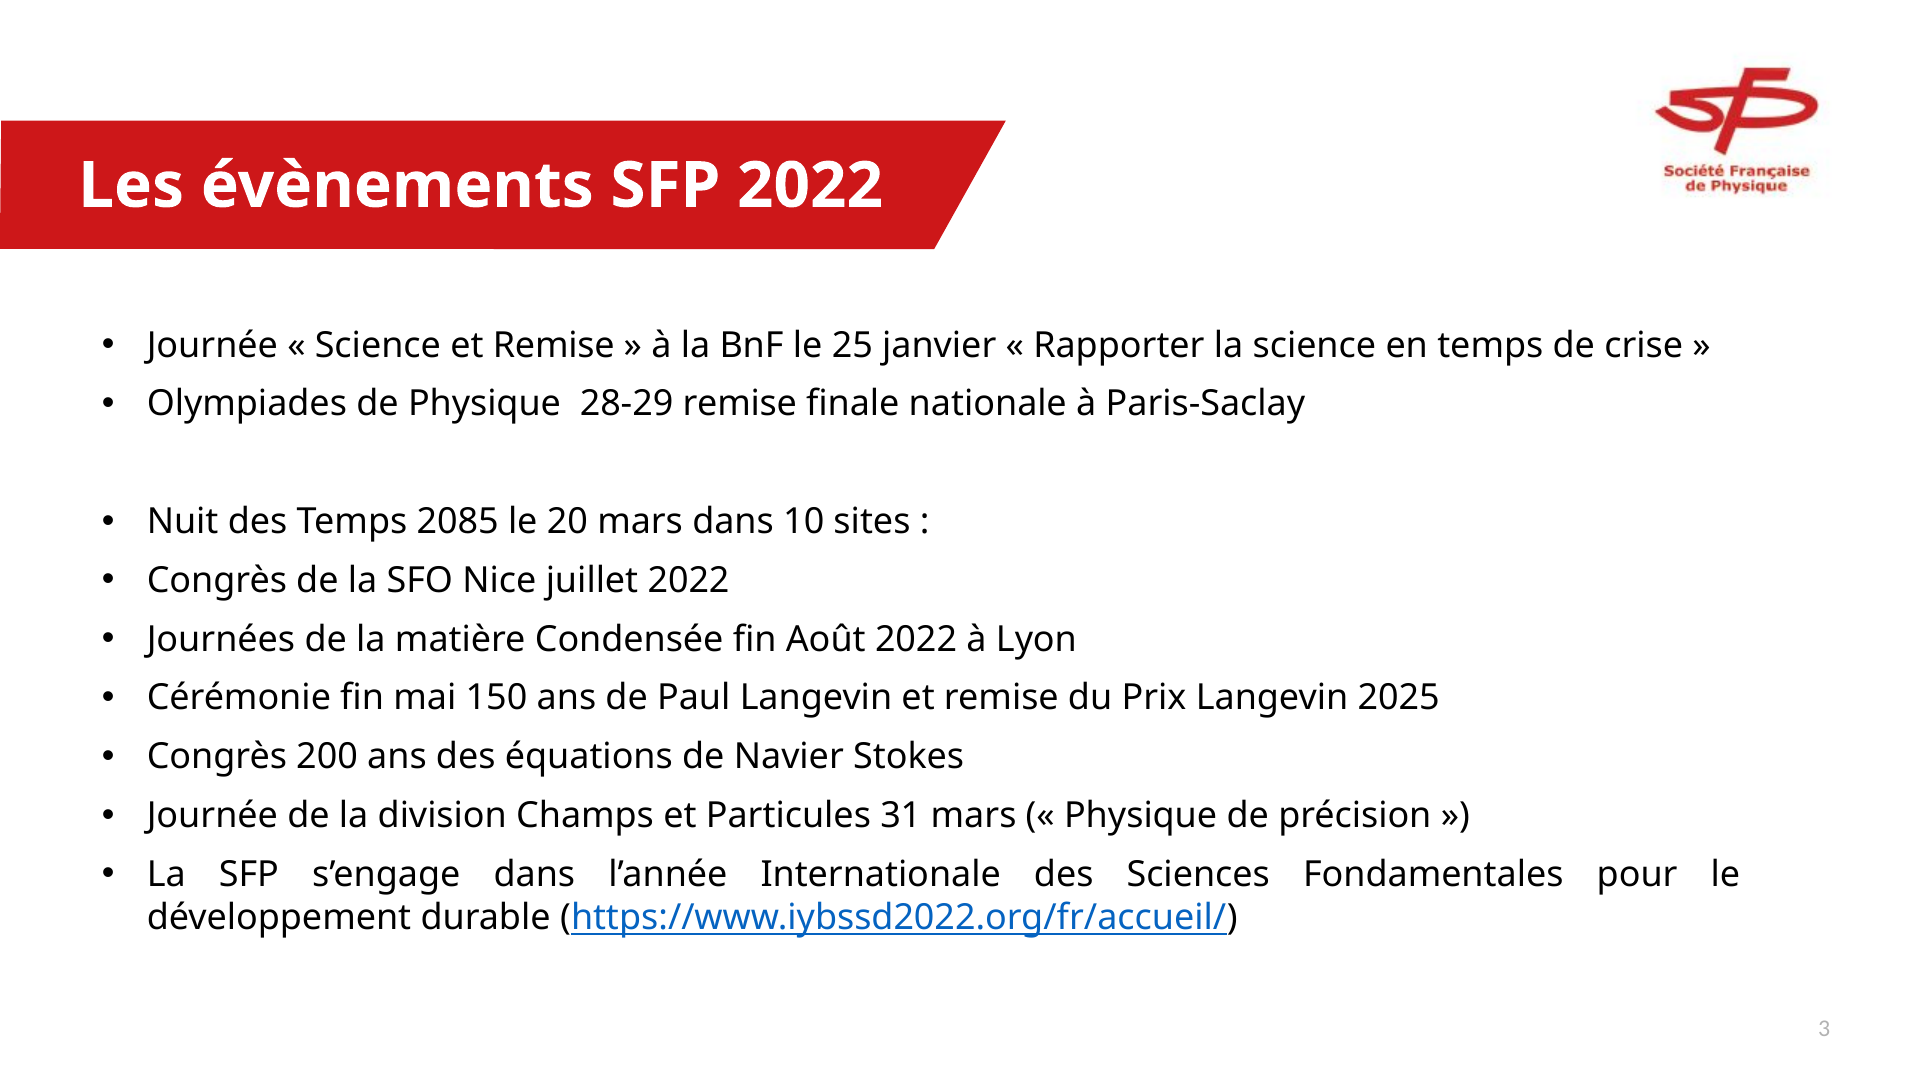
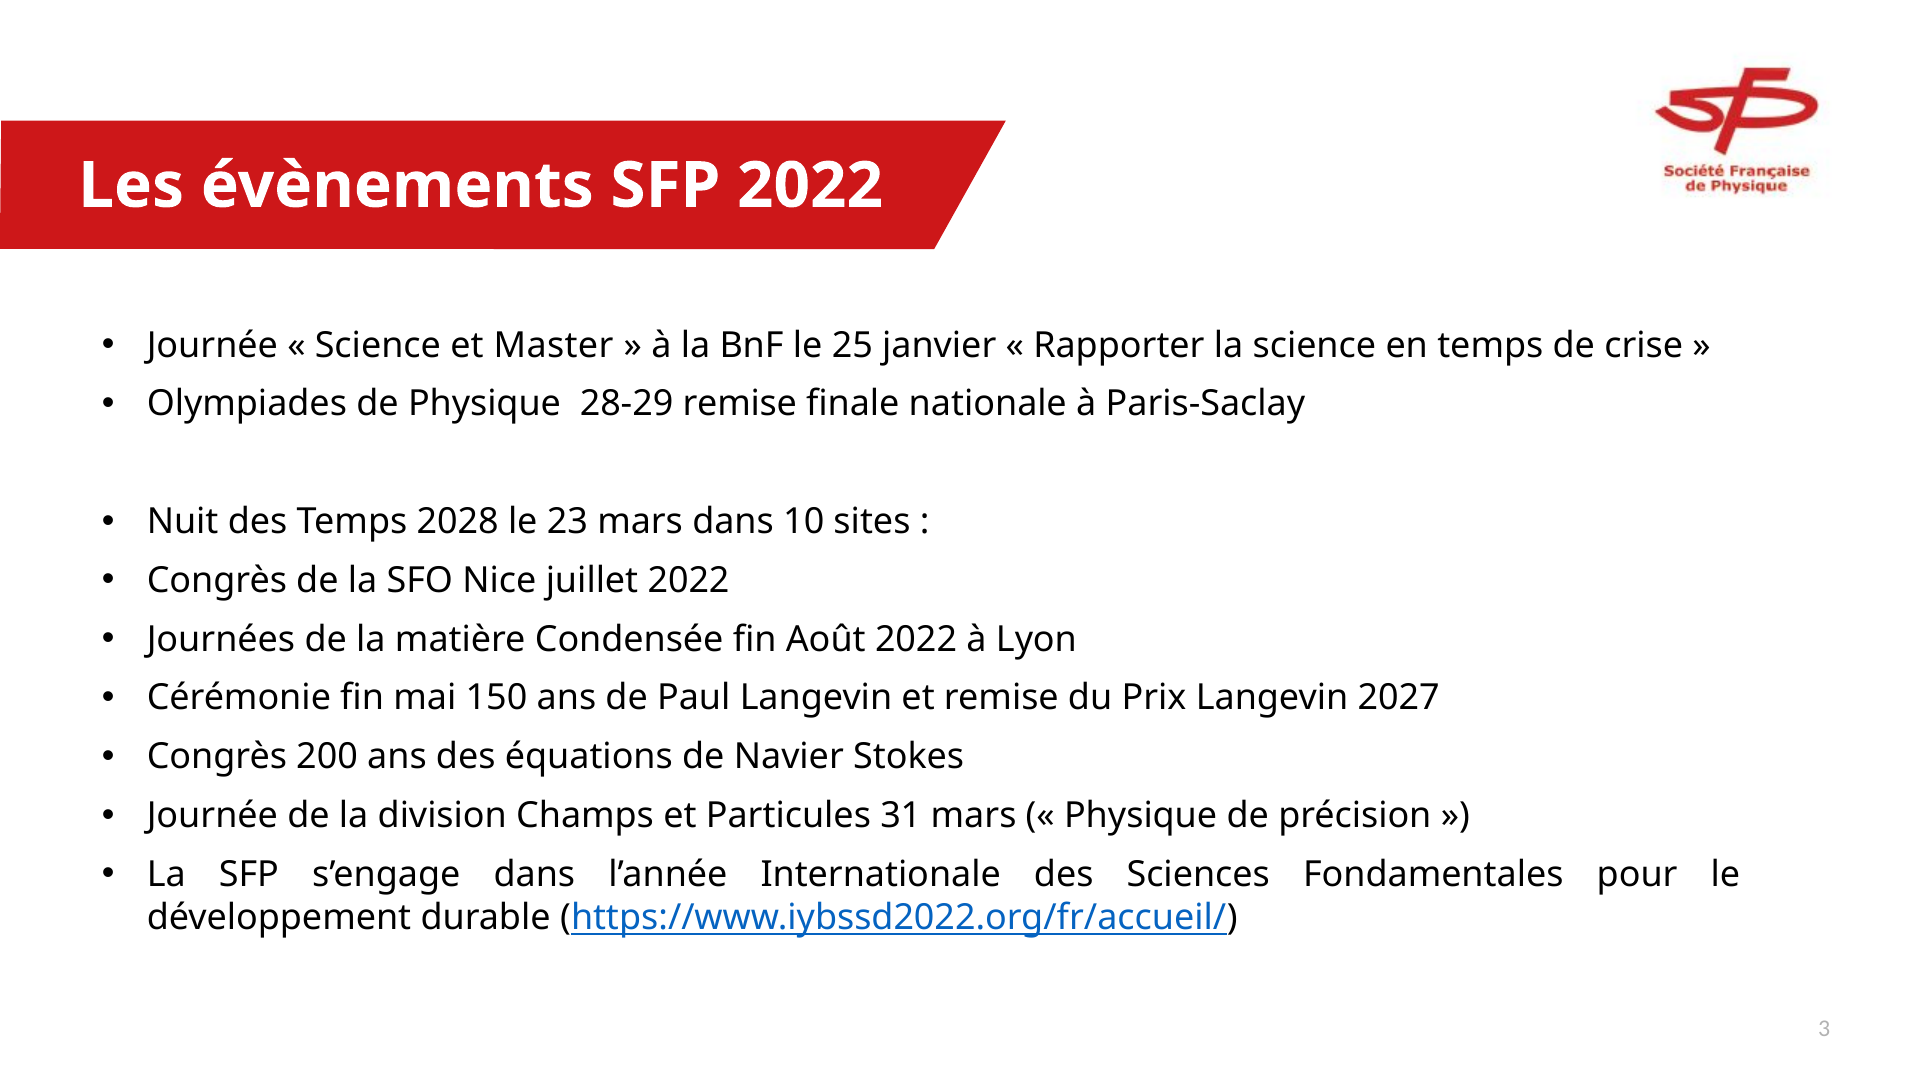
Science et Remise: Remise -> Master (553, 345)
2085: 2085 -> 2028 (458, 522)
20: 20 -> 23 (567, 522)
2025: 2025 -> 2027 (1399, 698)
